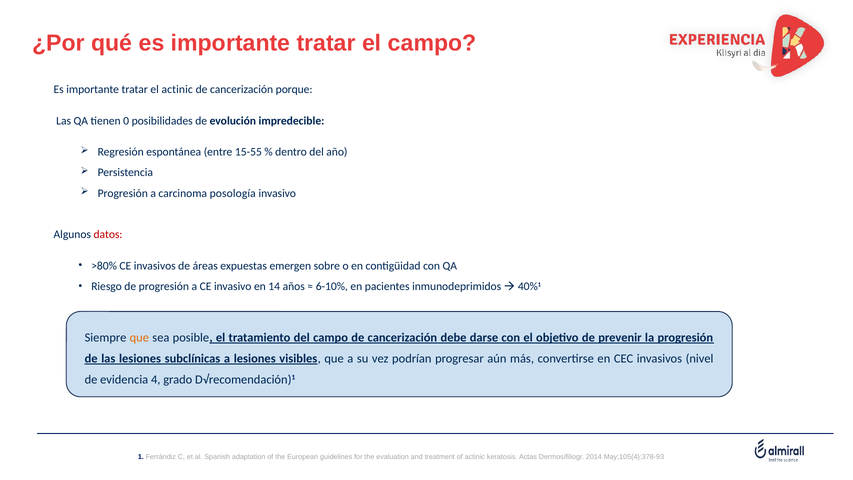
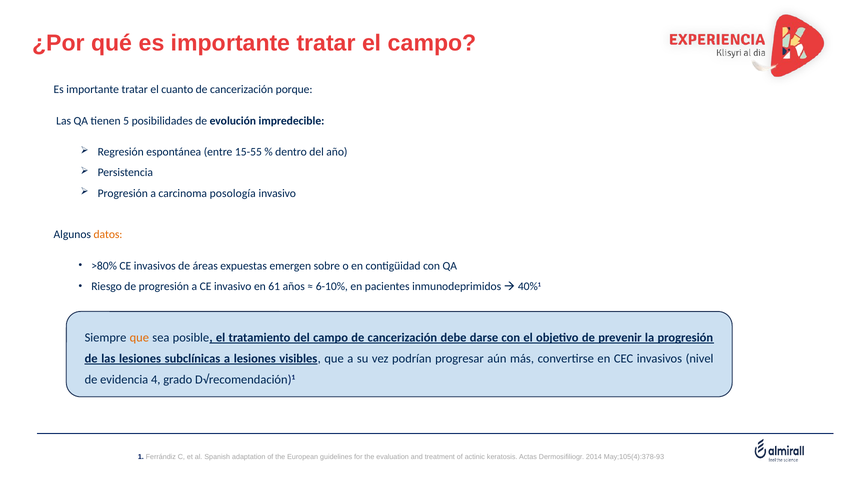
el actinic: actinic -> cuanto (177, 89)
0: 0 -> 5 (126, 121)
datos colour: red -> orange (108, 234)
14: 14 -> 61 (274, 286)
